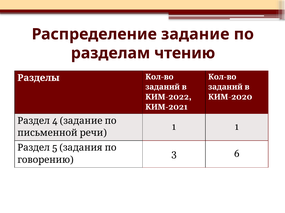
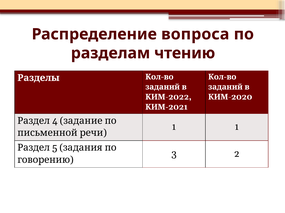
задание: задание -> вопроса (195, 34)
6: 6 -> 2 (237, 154)
